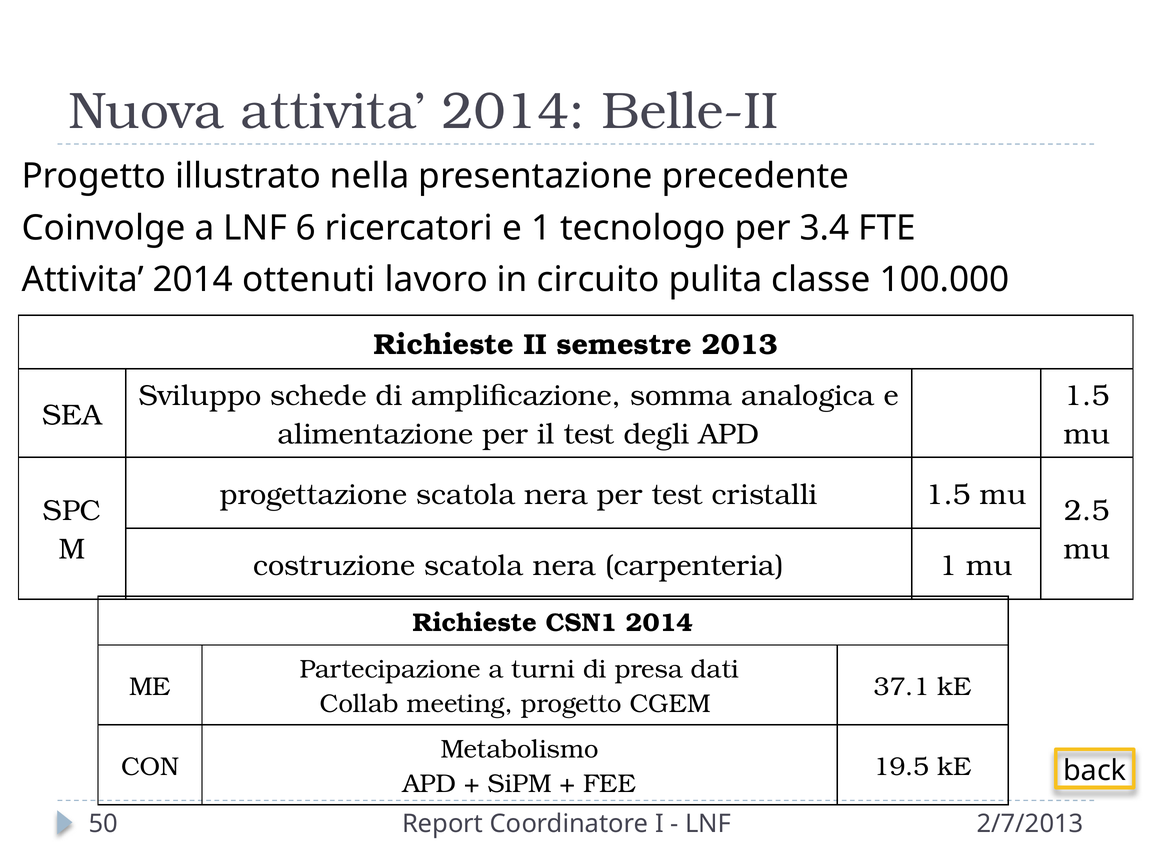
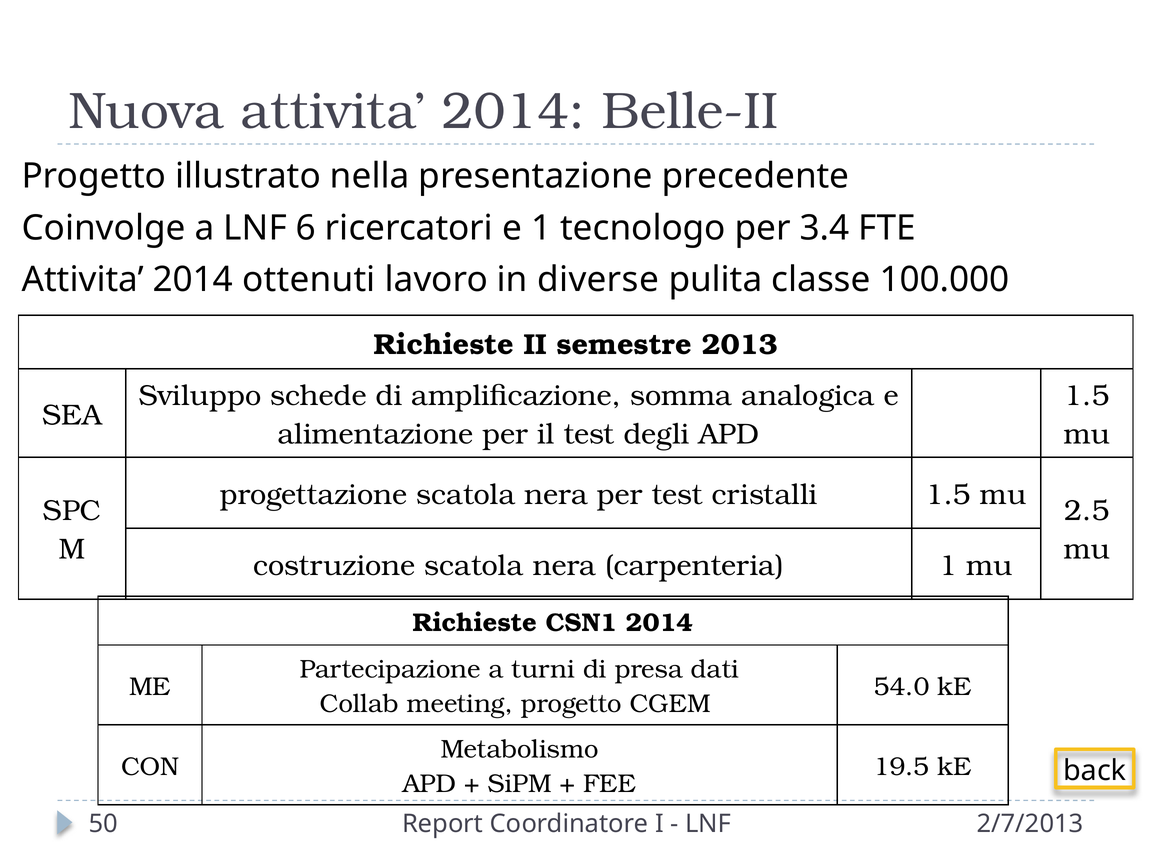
circuito: circuito -> diverse (598, 280)
37.1: 37.1 -> 54.0 (902, 687)
